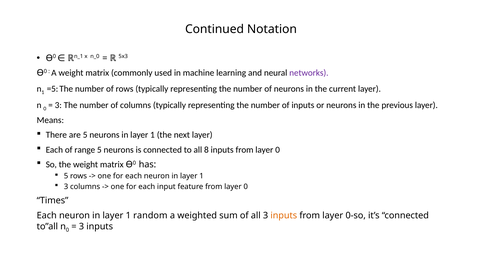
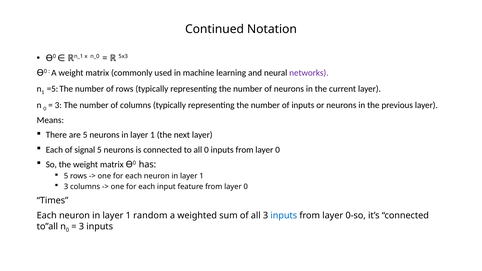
range: range -> signal (85, 150)
all 8: 8 -> 0 (206, 150)
inputs colour: orange -> blue (284, 216)
